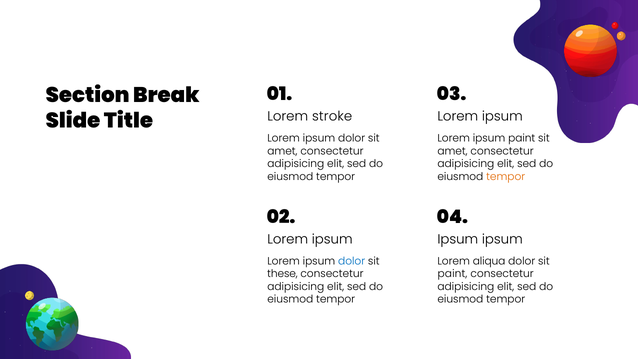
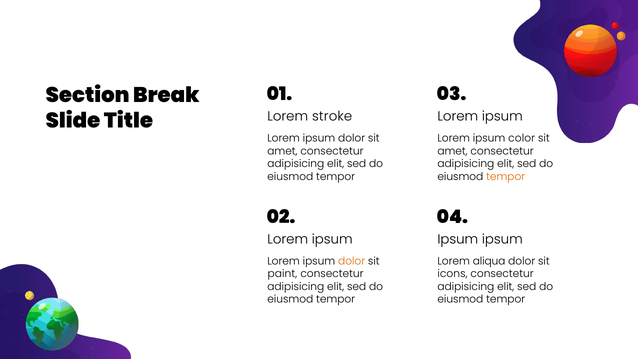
ipsum paint: paint -> color (522, 138)
dolor colour: blue -> orange (352, 261)
these: these -> paint (282, 274)
paint: paint -> icons (452, 274)
